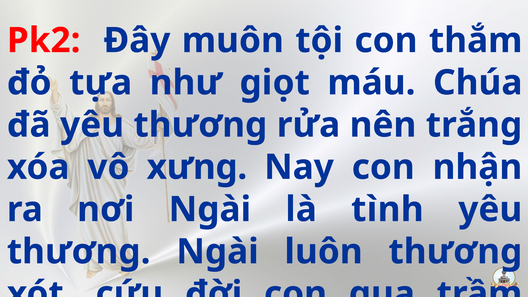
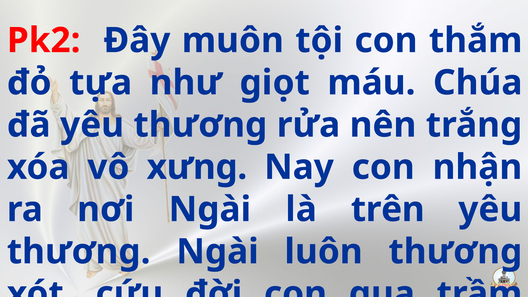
tình: tình -> trên (388, 209)
